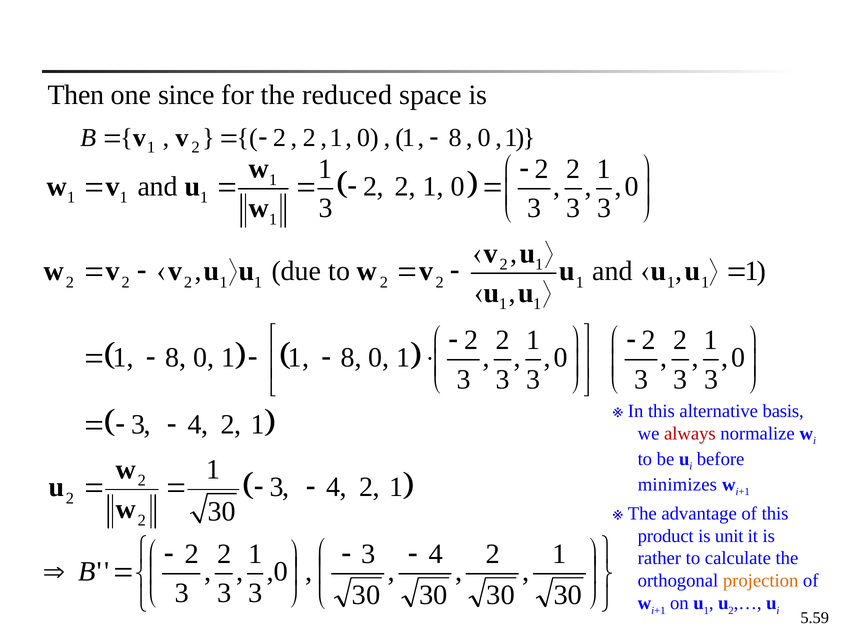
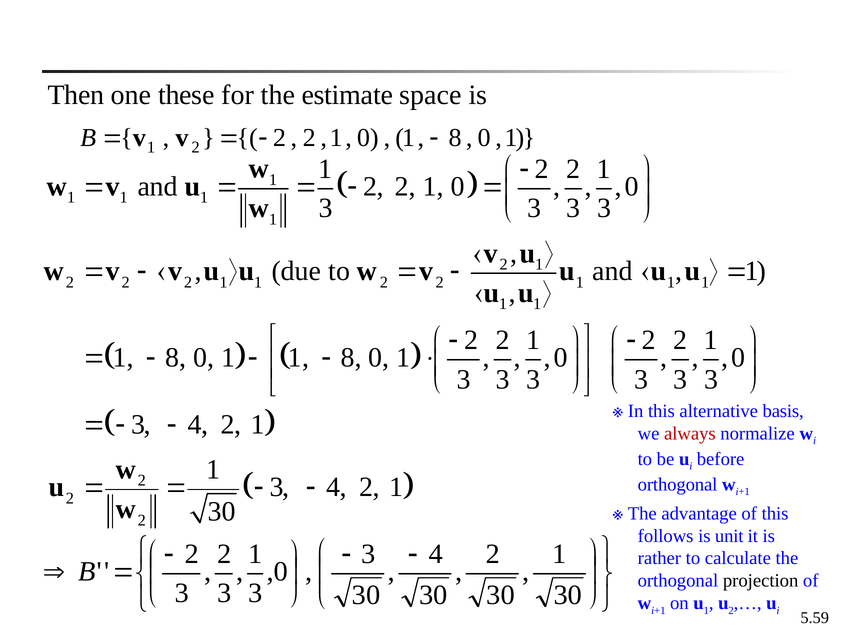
since: since -> these (186, 95)
reduced: reduced -> estimate (347, 95)
minimizes: minimizes -> orthogonal (678, 484)
product: product -> follows (666, 536)
projection colour: orange -> black (761, 581)
